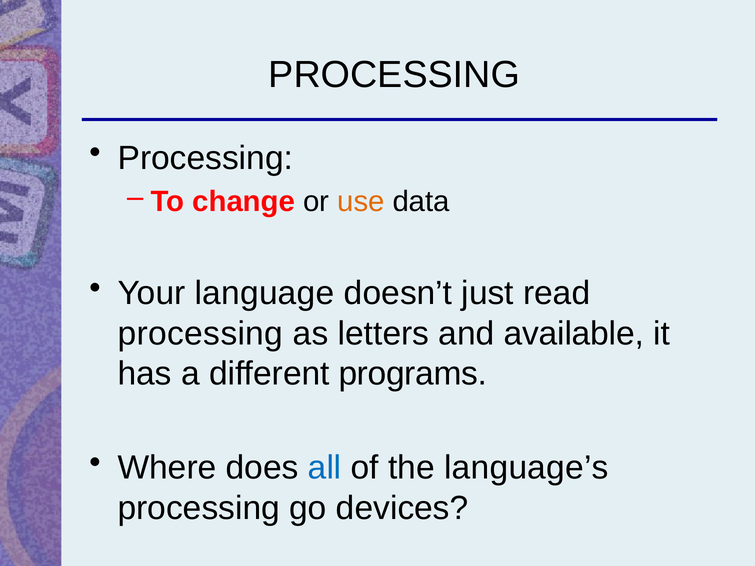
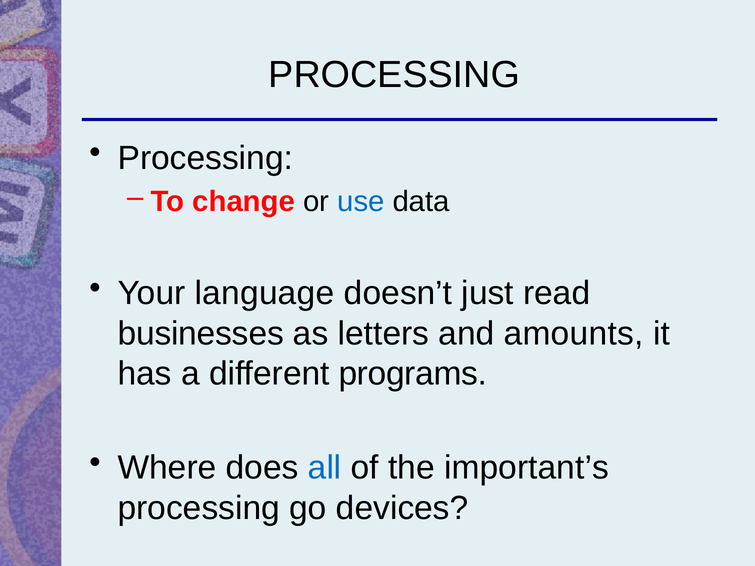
use colour: orange -> blue (361, 202)
processing: processing -> businesses (201, 334)
available: available -> amounts (574, 334)
language’s: language’s -> important’s (526, 468)
